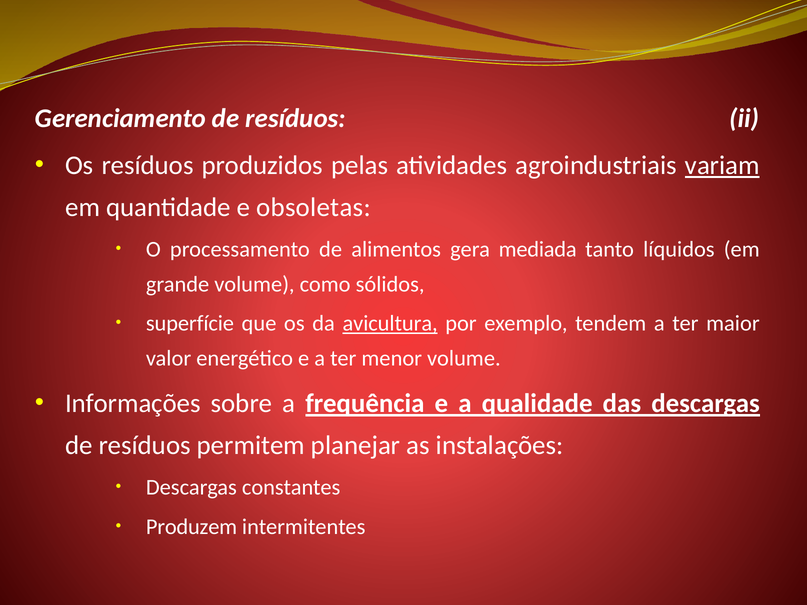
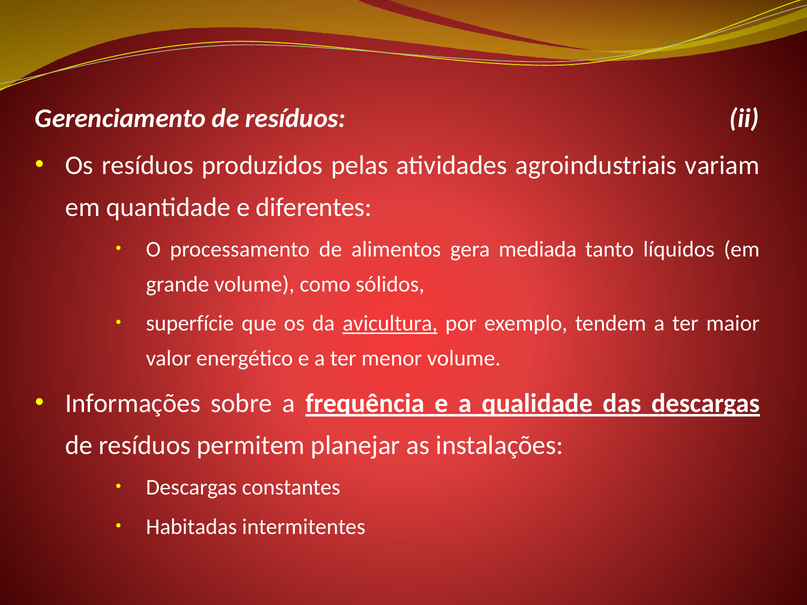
variam underline: present -> none (722, 166)
obsoletas: obsoletas -> diferentes (314, 207)
Produzem: Produzem -> Habitadas (191, 527)
